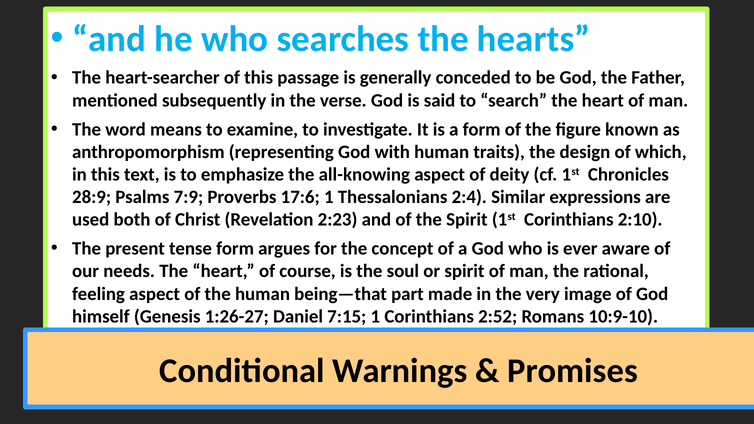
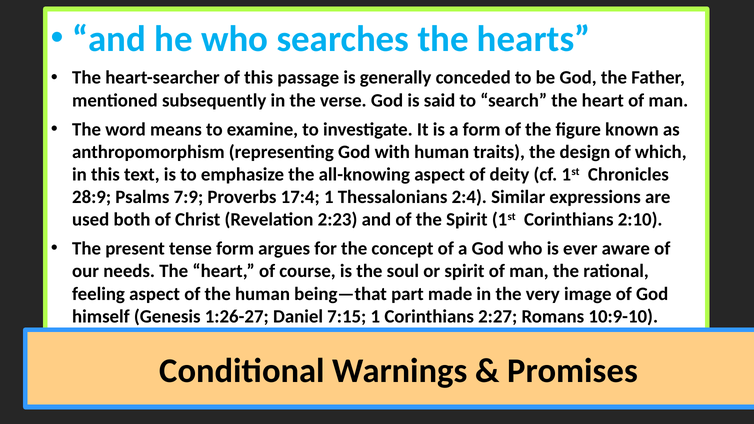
17:6: 17:6 -> 17:4 (300, 197)
2:52: 2:52 -> 2:27 (498, 317)
